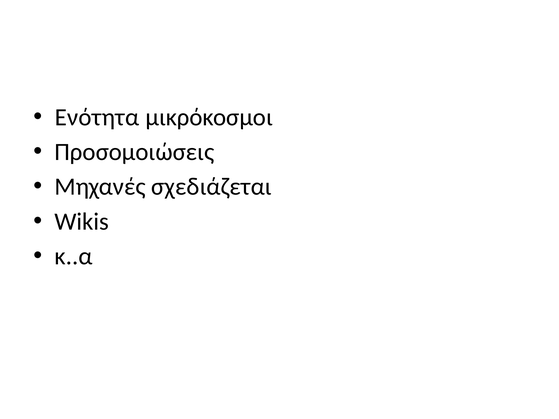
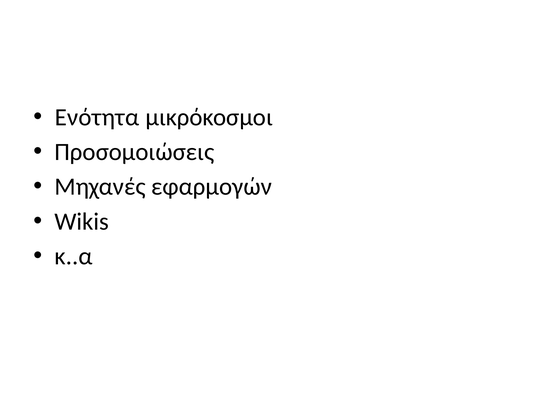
σχεδιάζεται: σχεδιάζεται -> εφαρμογών (211, 187)
